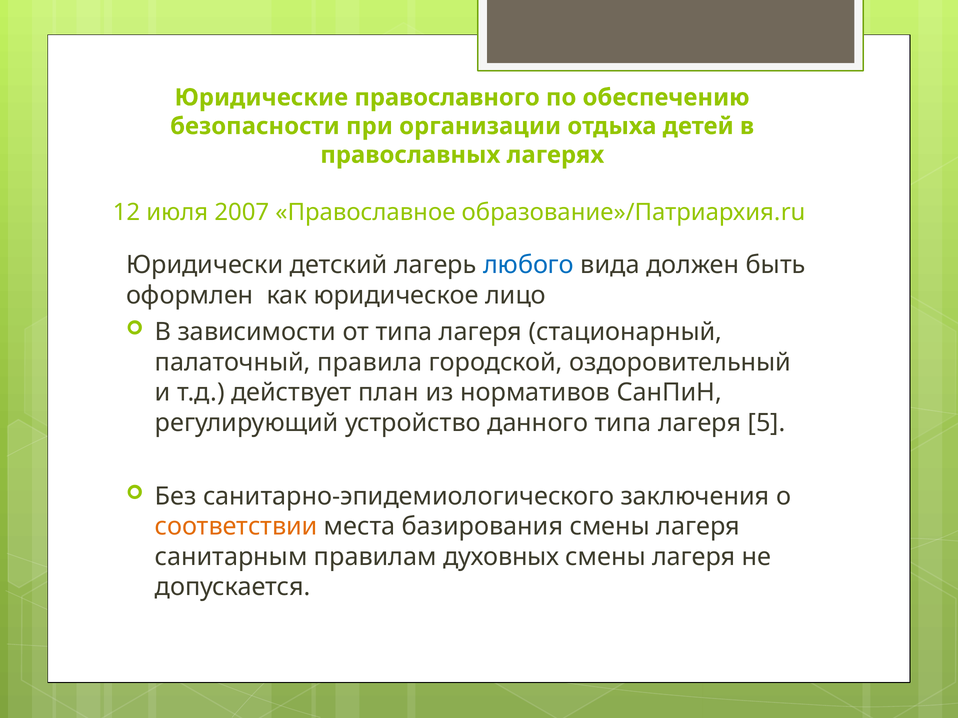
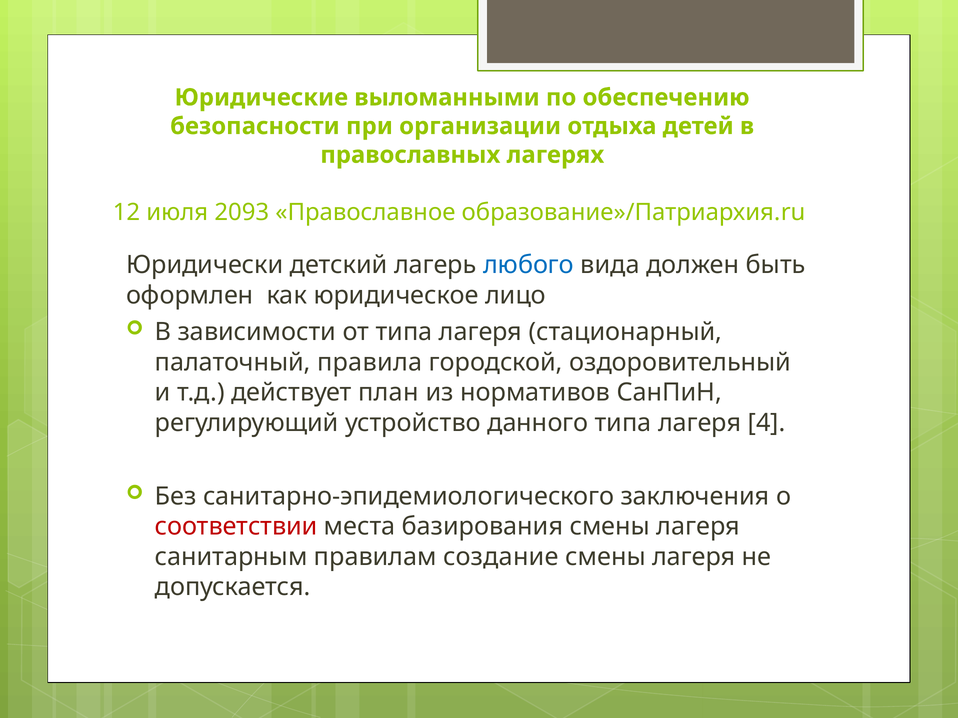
православного: православного -> выломанными (447, 98)
2007: 2007 -> 2093 (242, 213)
5: 5 -> 4 (767, 423)
соответствии colour: orange -> red (236, 527)
духовных: духовных -> создание (501, 557)
